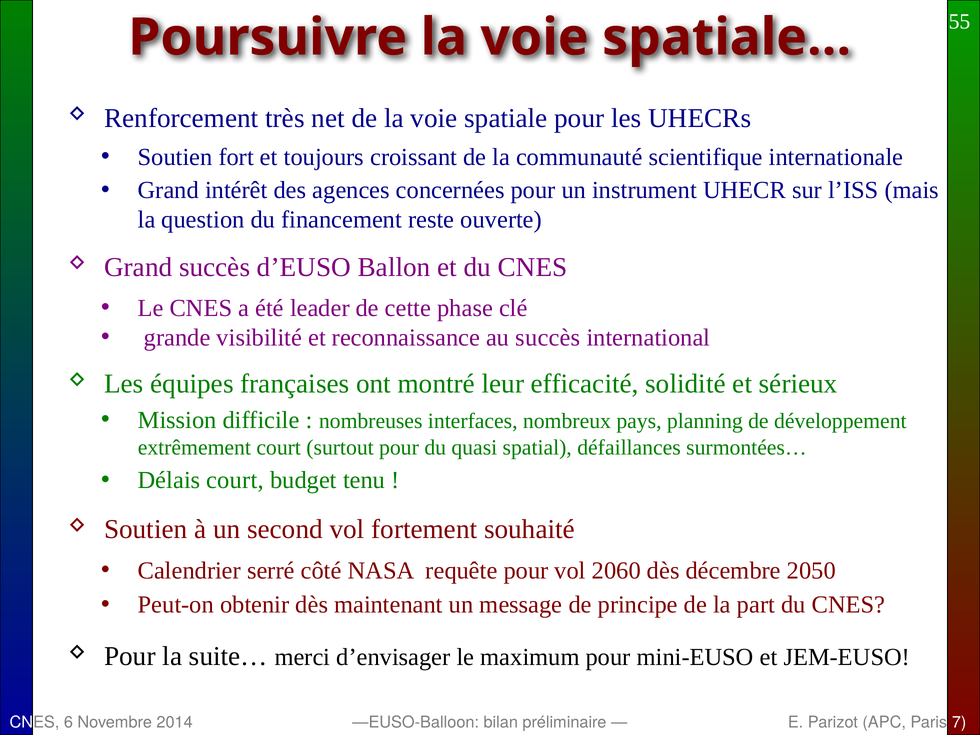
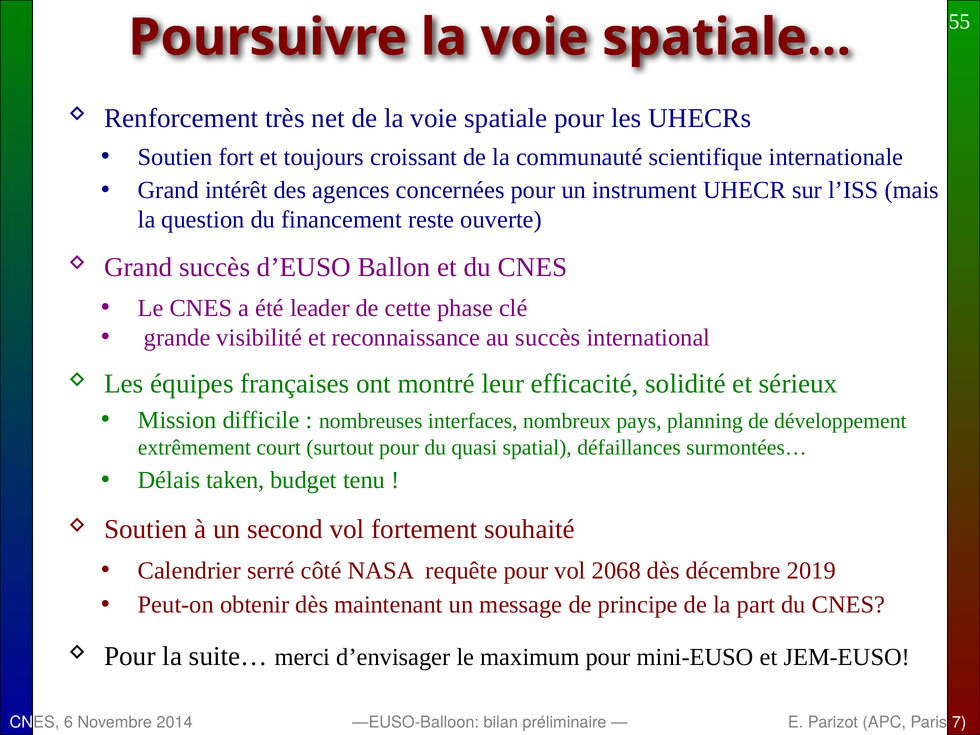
Délais court: court -> taken (235, 480)
2060: 2060 -> 2068 (616, 570)
2050: 2050 -> 2019 (811, 570)
